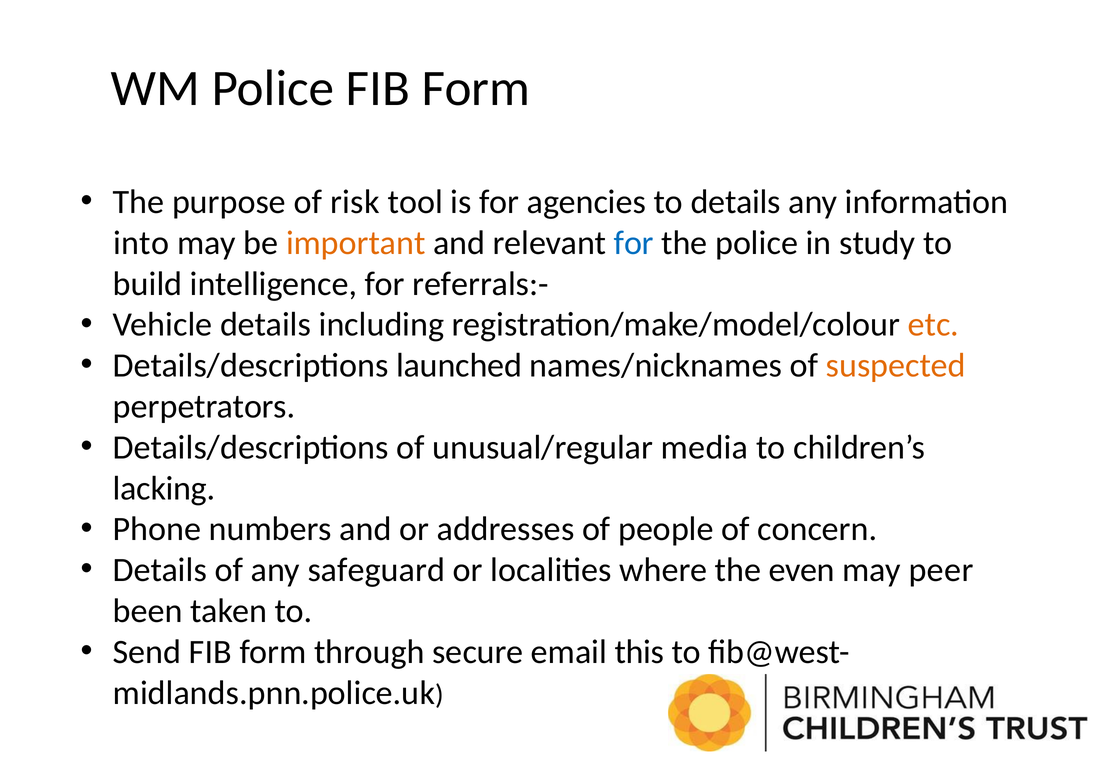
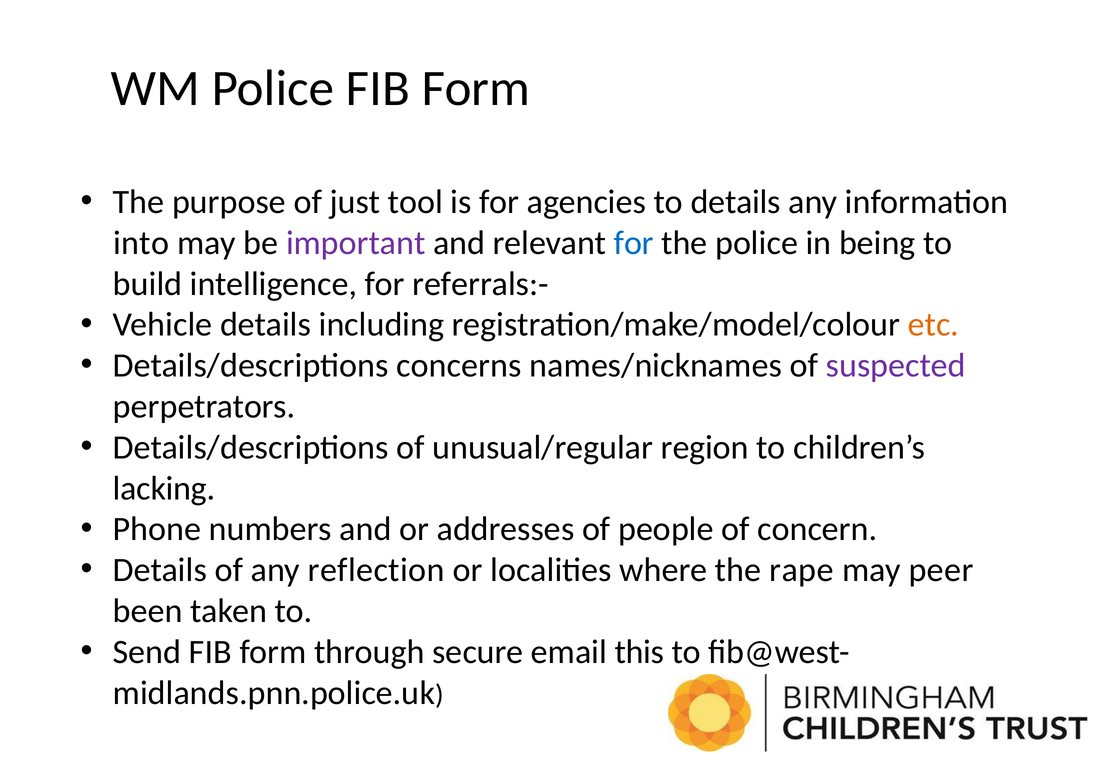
risk: risk -> just (355, 202)
important colour: orange -> purple (356, 243)
study: study -> being (877, 243)
launched: launched -> concerns (459, 366)
suspected colour: orange -> purple (896, 366)
media: media -> region (705, 448)
safeguard: safeguard -> reflection (376, 571)
even: even -> rape (801, 571)
